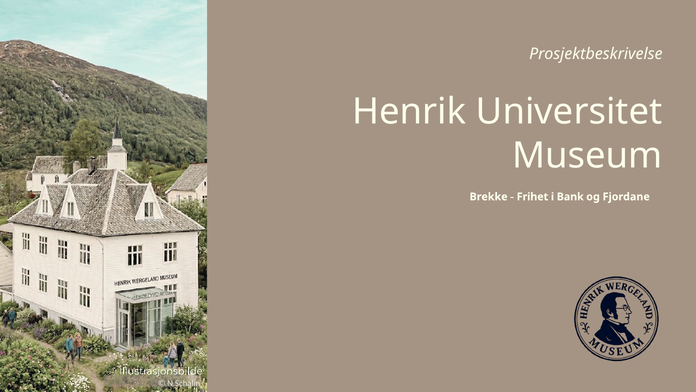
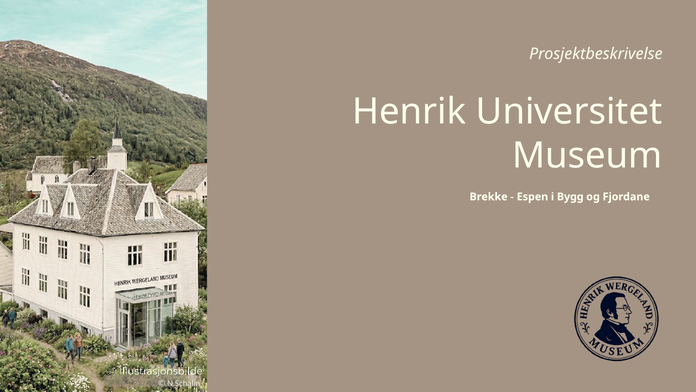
Frihet: Frihet -> Espen (532, 197)
Bank: Bank -> Bygg (570, 197)
